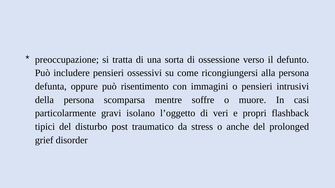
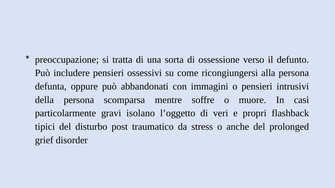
risentimento: risentimento -> abbandonati (145, 87)
